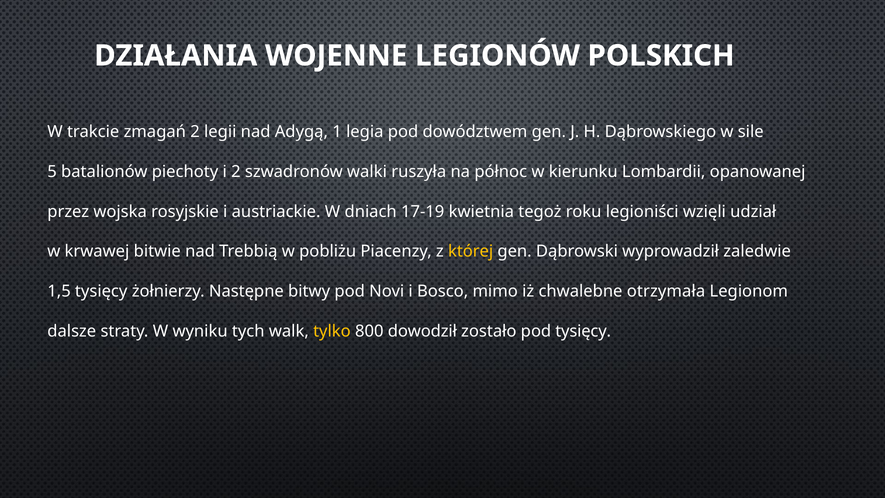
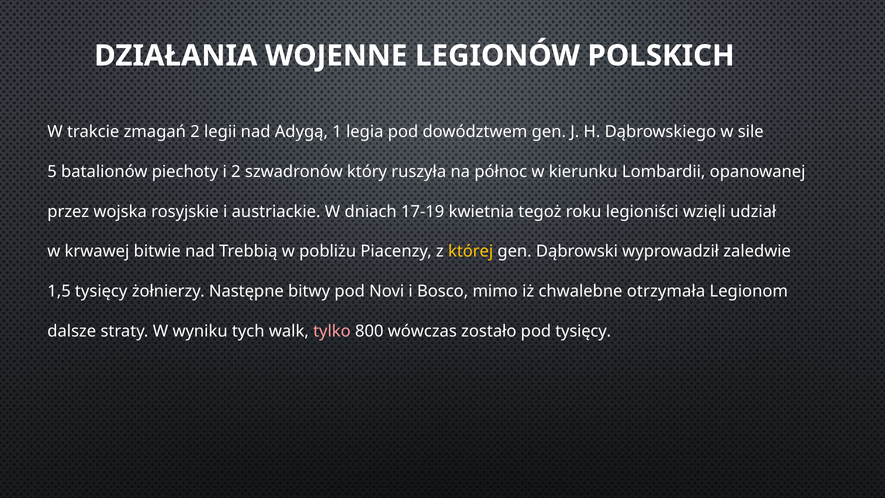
walki: walki -> który (367, 172)
tylko colour: yellow -> pink (332, 331)
dowodził: dowodził -> wówczas (422, 331)
